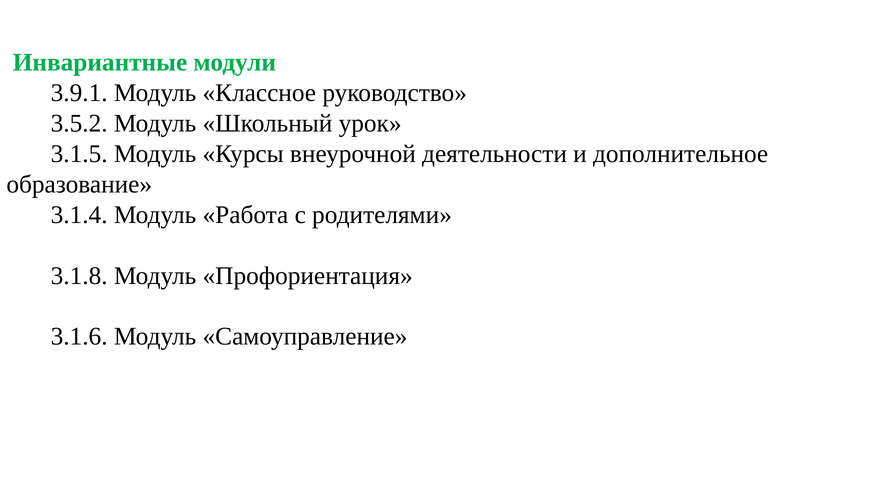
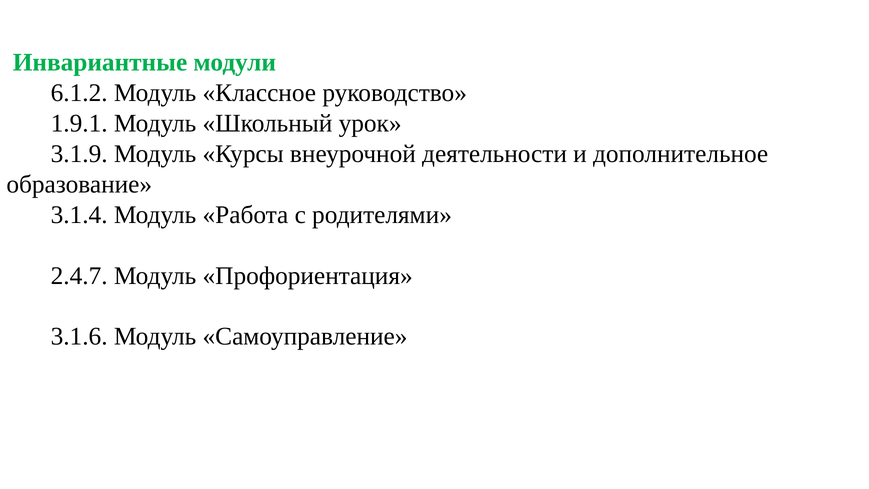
3.9.1: 3.9.1 -> 6.1.2 (79, 93)
3.5.2: 3.5.2 -> 1.9.1 (79, 123)
3.1.5: 3.1.5 -> 3.1.9 (79, 154)
3.1.8: 3.1.8 -> 2.4.7 (79, 276)
